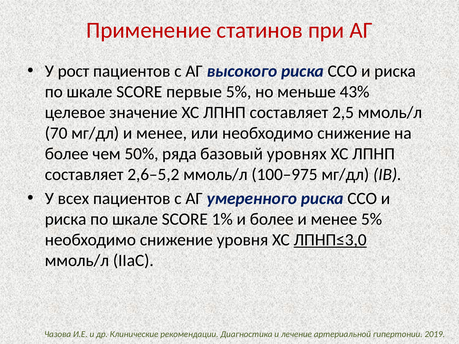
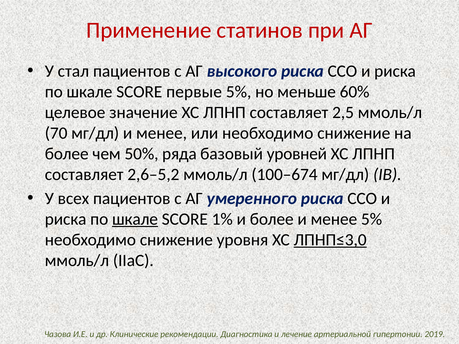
рост: рост -> стал (73, 71)
43%: 43% -> 60% (355, 92)
уровнях: уровнях -> уровней (297, 154)
100–975: 100–975 -> 100–674 (285, 175)
шкале underline: none -> present (135, 219)
